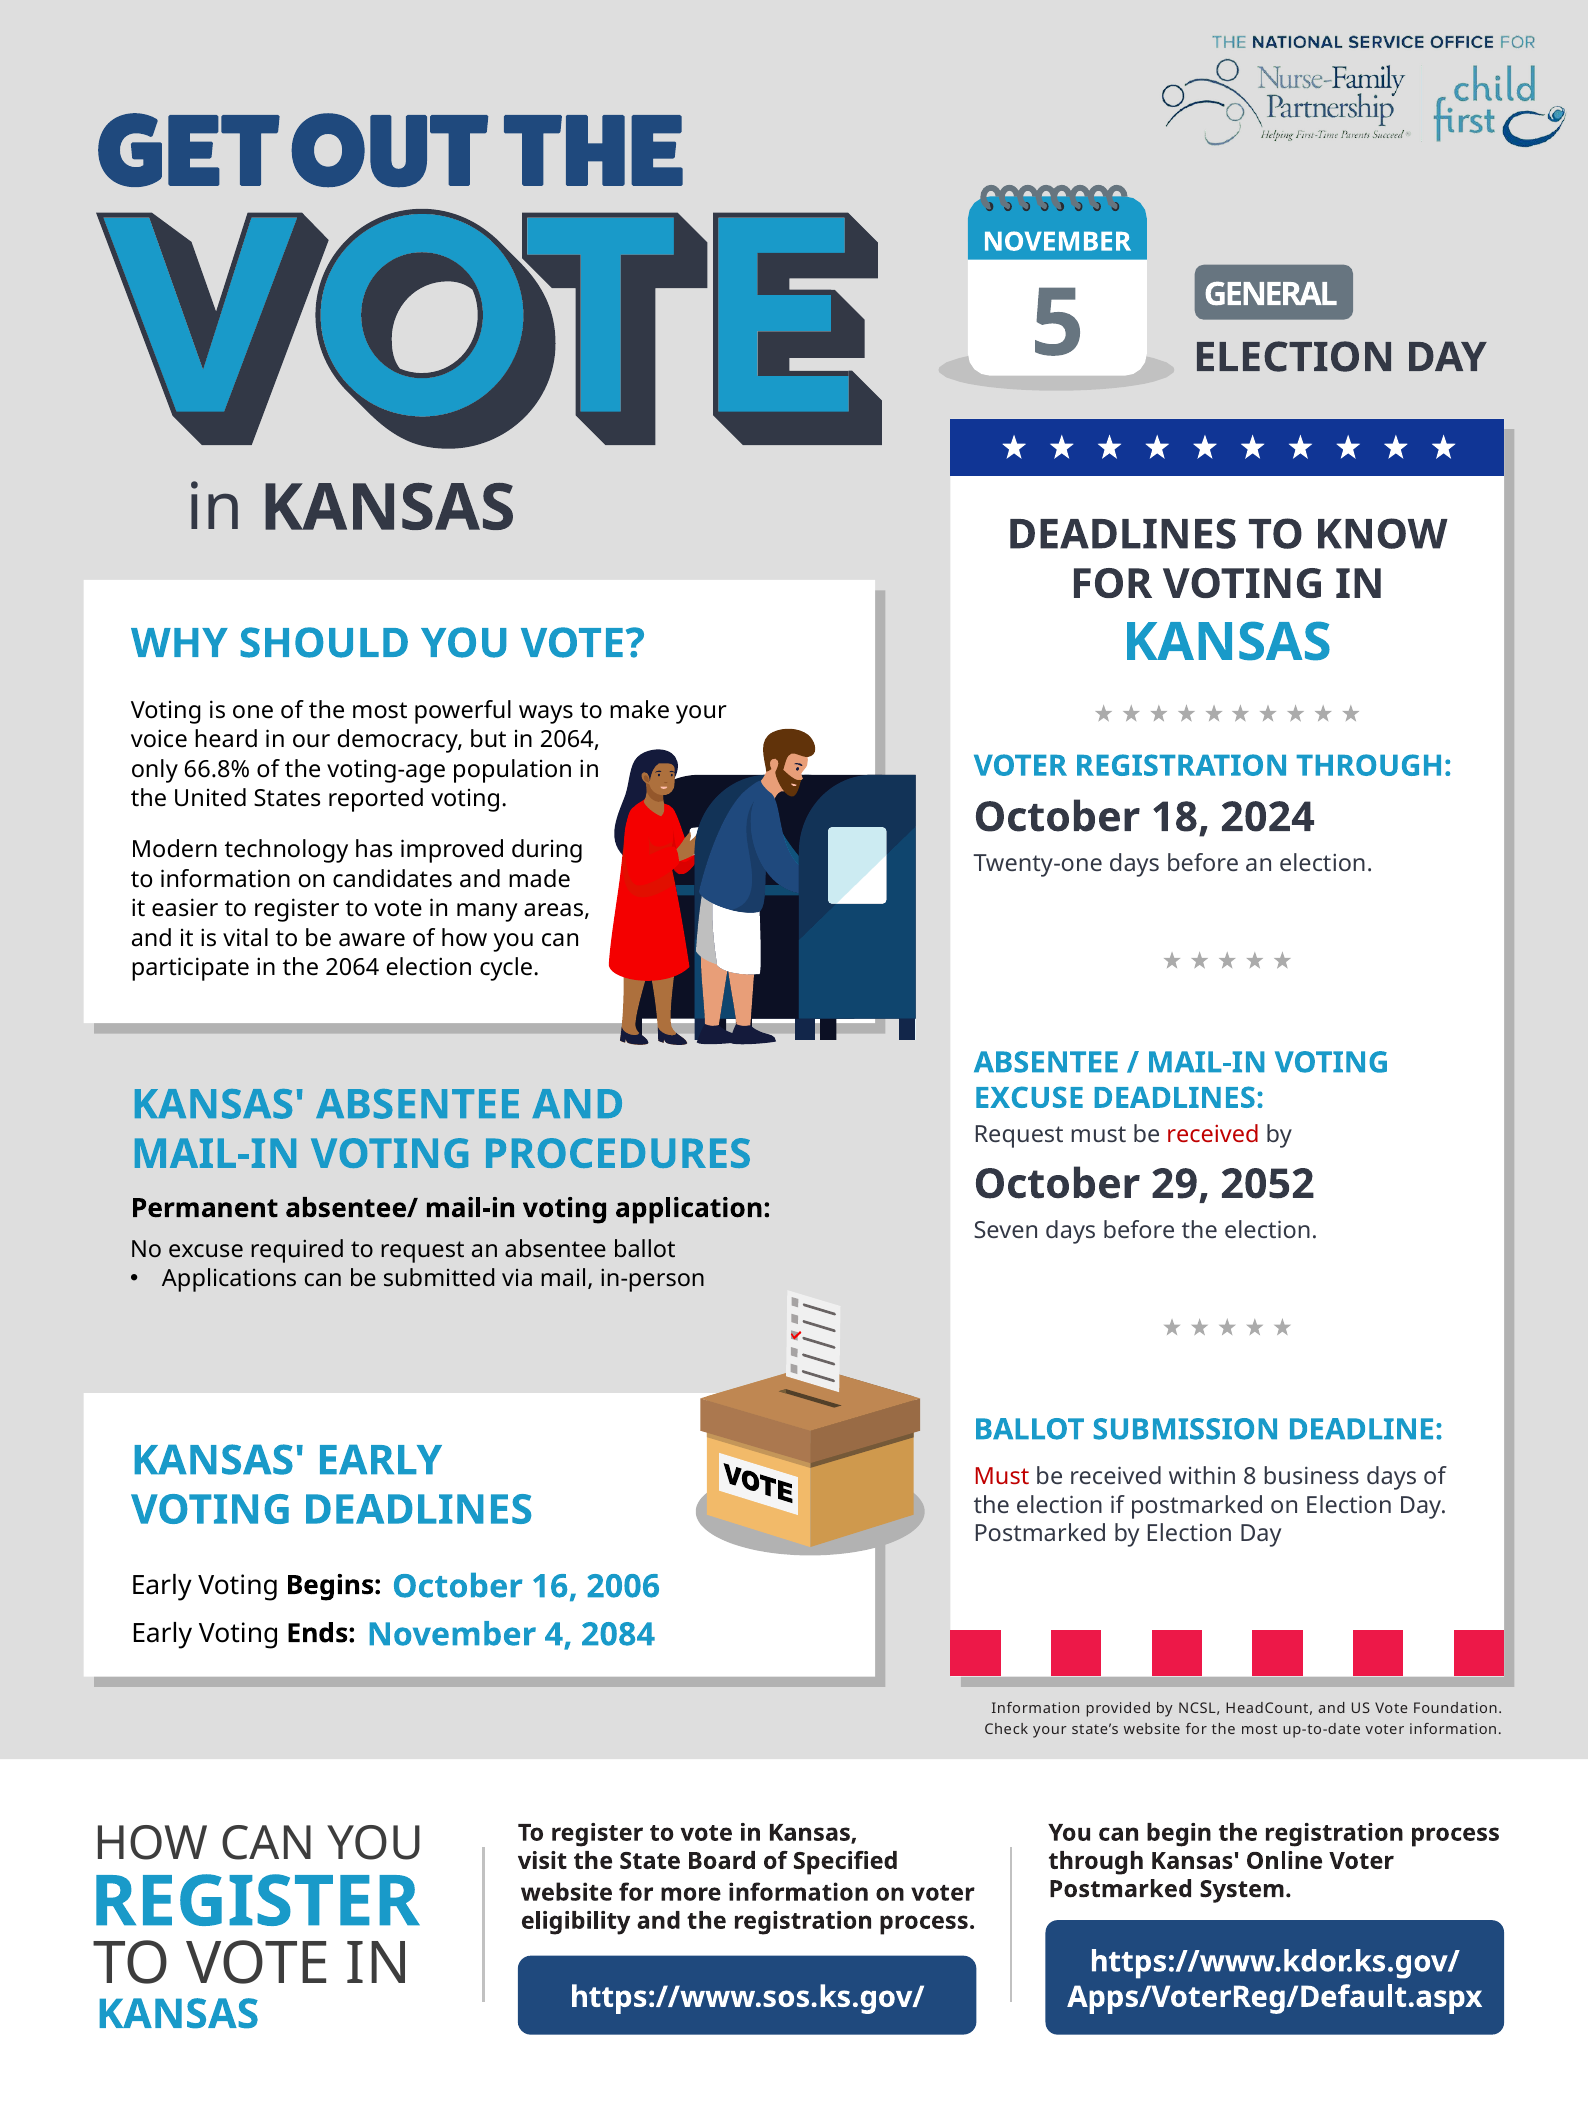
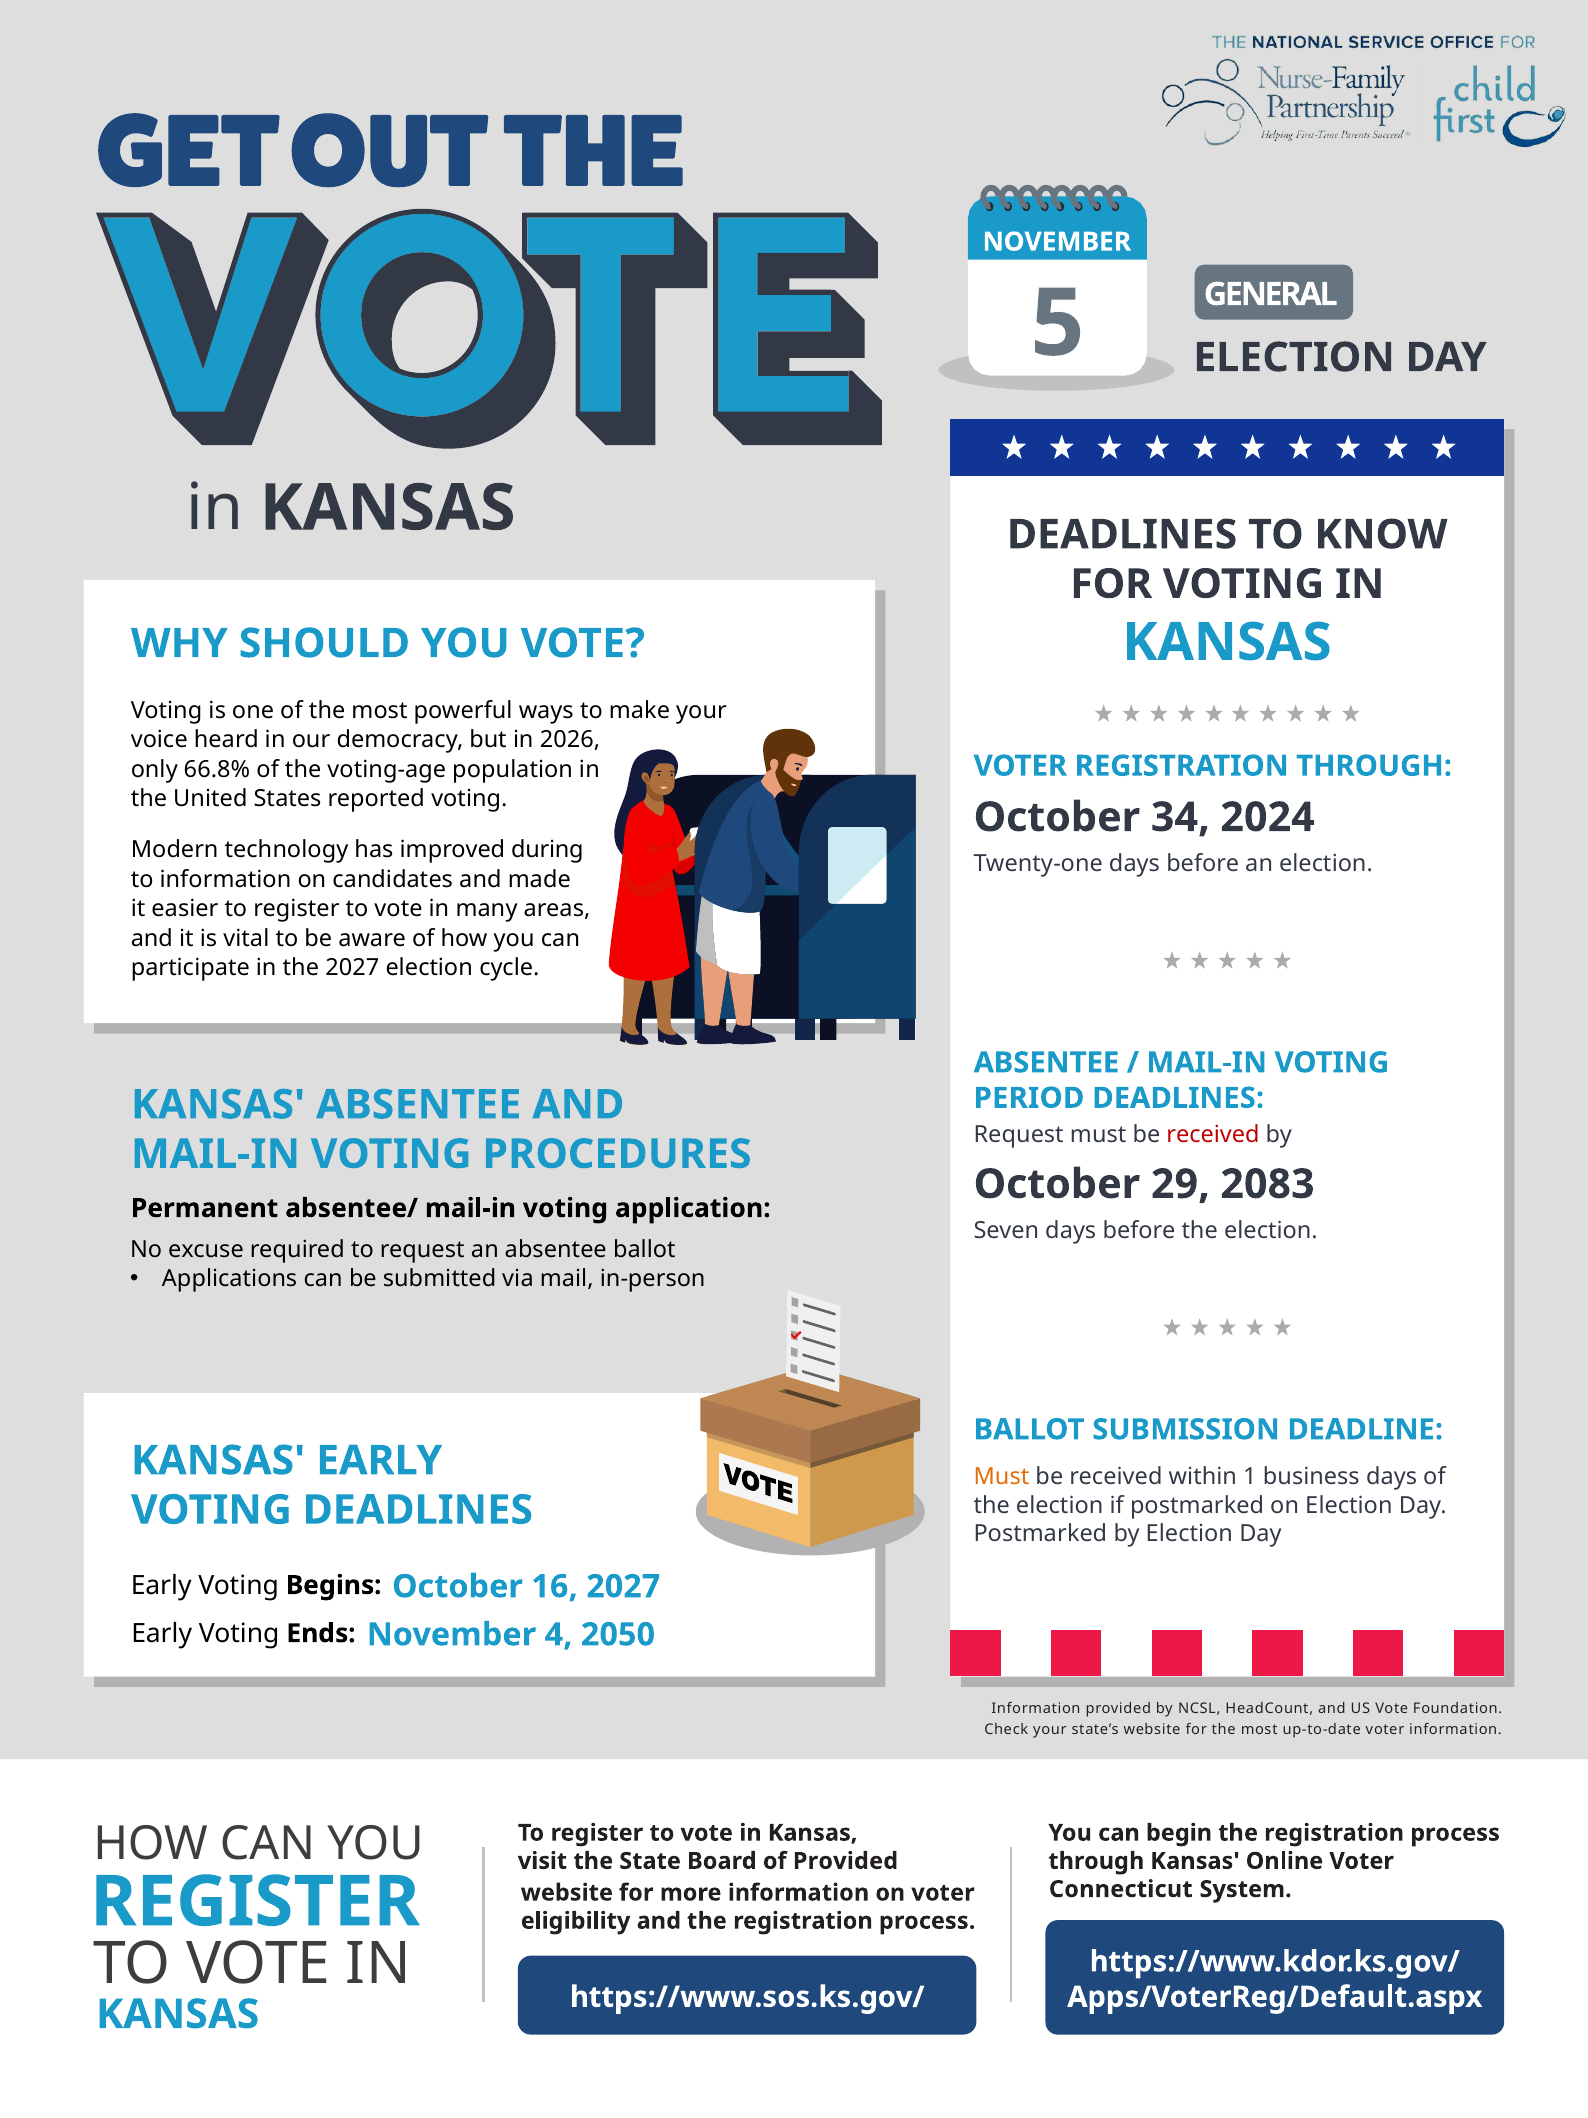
in 2064: 2064 -> 2026 (570, 740)
18: 18 -> 34 (1180, 817)
the 2064: 2064 -> 2027 (352, 968)
EXCUSE: EXCUSE -> PERIOD (1029, 1098)
2052: 2052 -> 2083 (1268, 1184)
Must colour: red -> orange (1001, 1477)
8: 8 -> 1 (1250, 1477)
16 2006: 2006 -> 2027 (623, 1586)
2084: 2084 -> 2050 (618, 1634)
of Specified: Specified -> Provided (845, 1860)
Postmarked: Postmarked -> Connecticut (1121, 1889)
